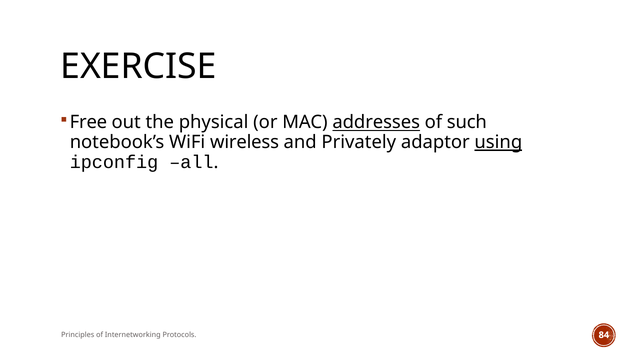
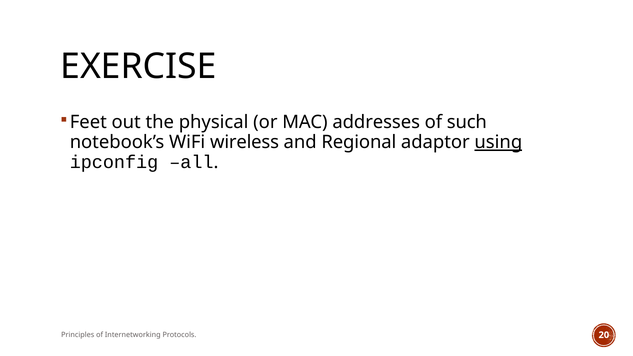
Free: Free -> Feet (88, 122)
addresses underline: present -> none (376, 122)
Privately: Privately -> Regional (359, 142)
84: 84 -> 20 (604, 335)
